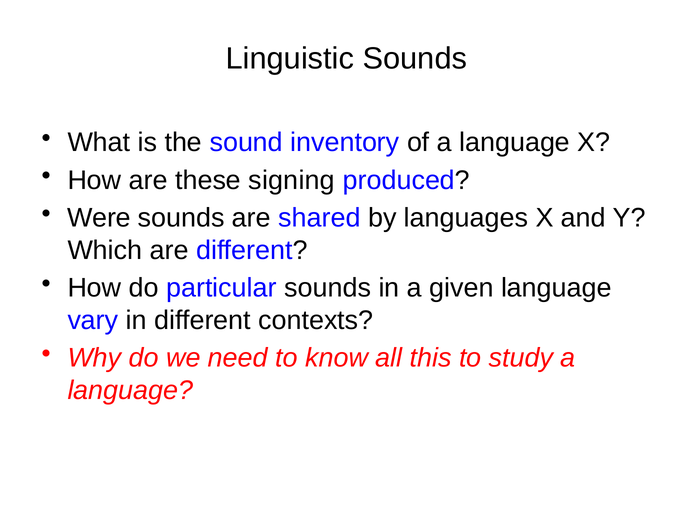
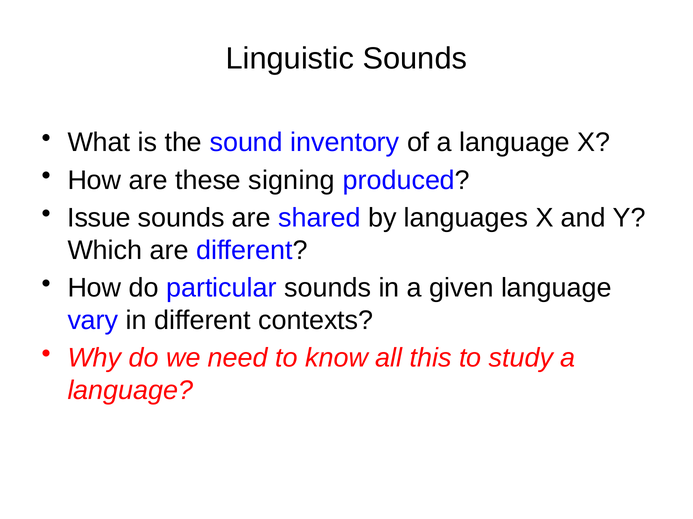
Were: Were -> Issue (99, 218)
